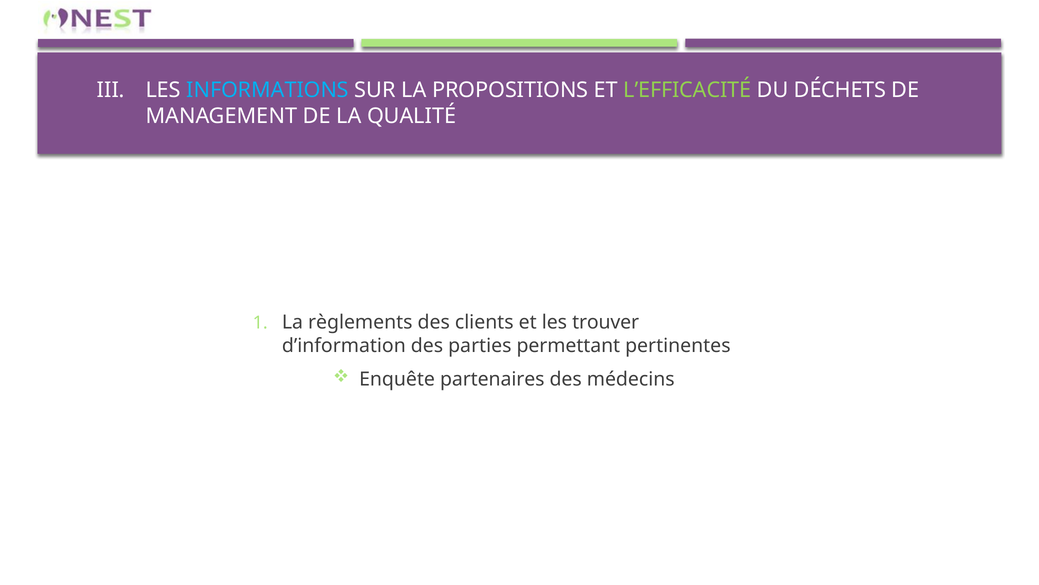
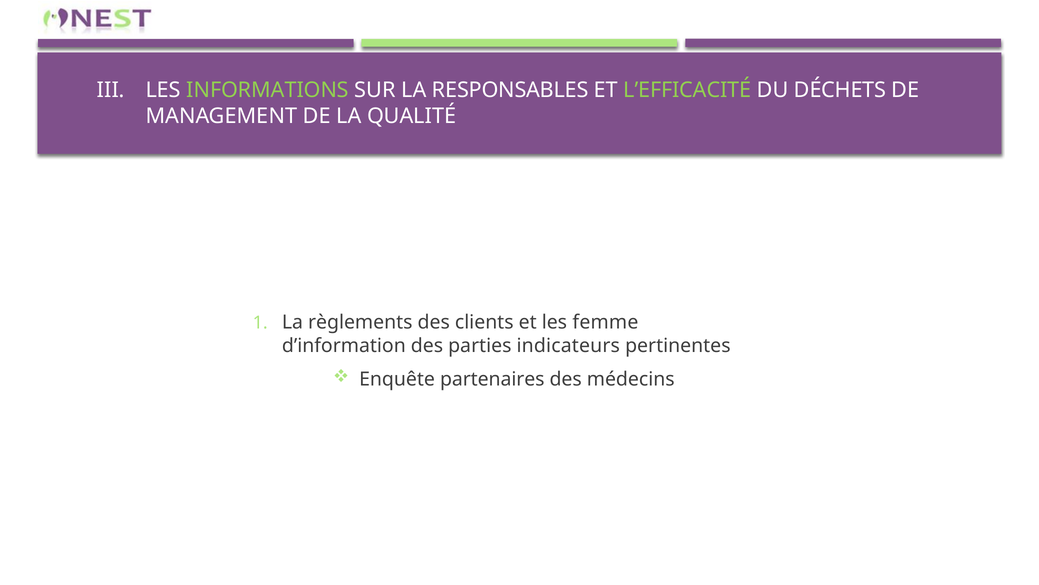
INFORMATIONS colour: light blue -> light green (268, 90)
PROPOSITIONS: PROPOSITIONS -> RESPONSABLES (510, 90)
trouver: trouver -> femme (605, 322)
permettant: permettant -> indicateurs (568, 345)
